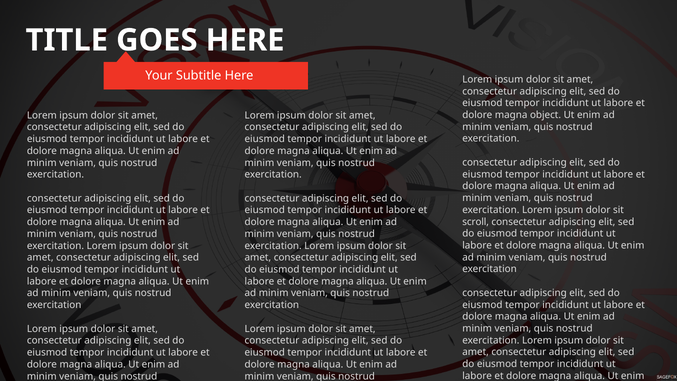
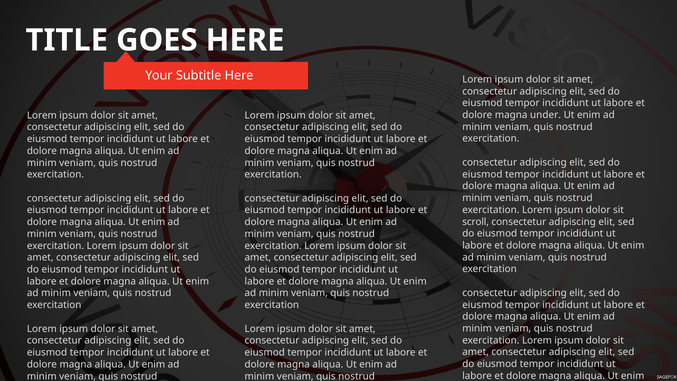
object: object -> under (545, 115)
